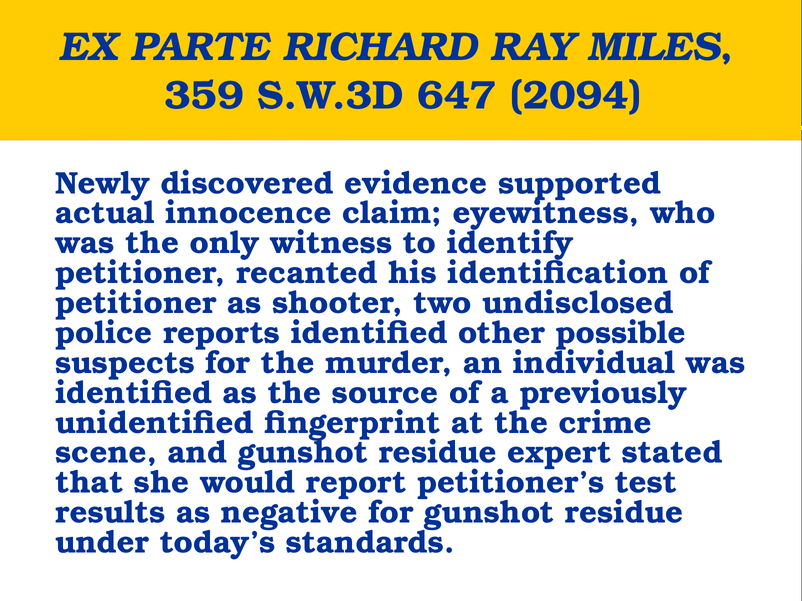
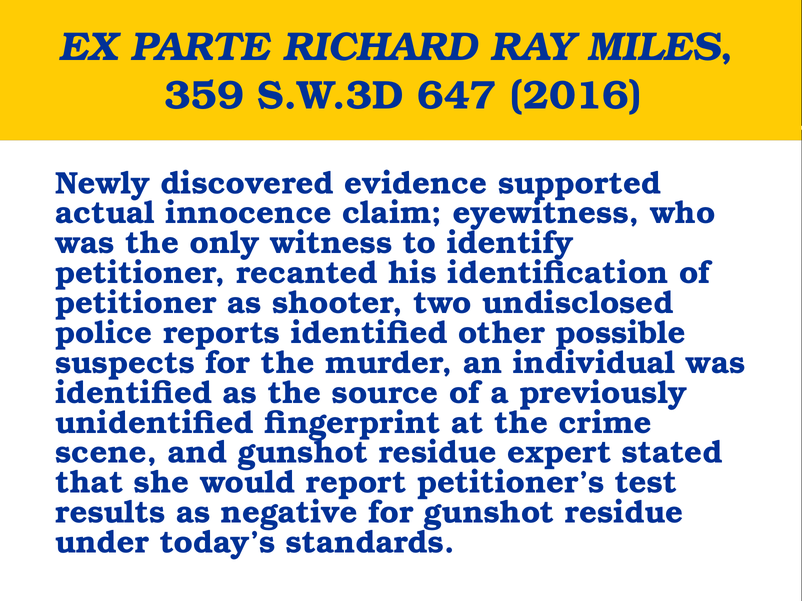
2094: 2094 -> 2016 (576, 95)
